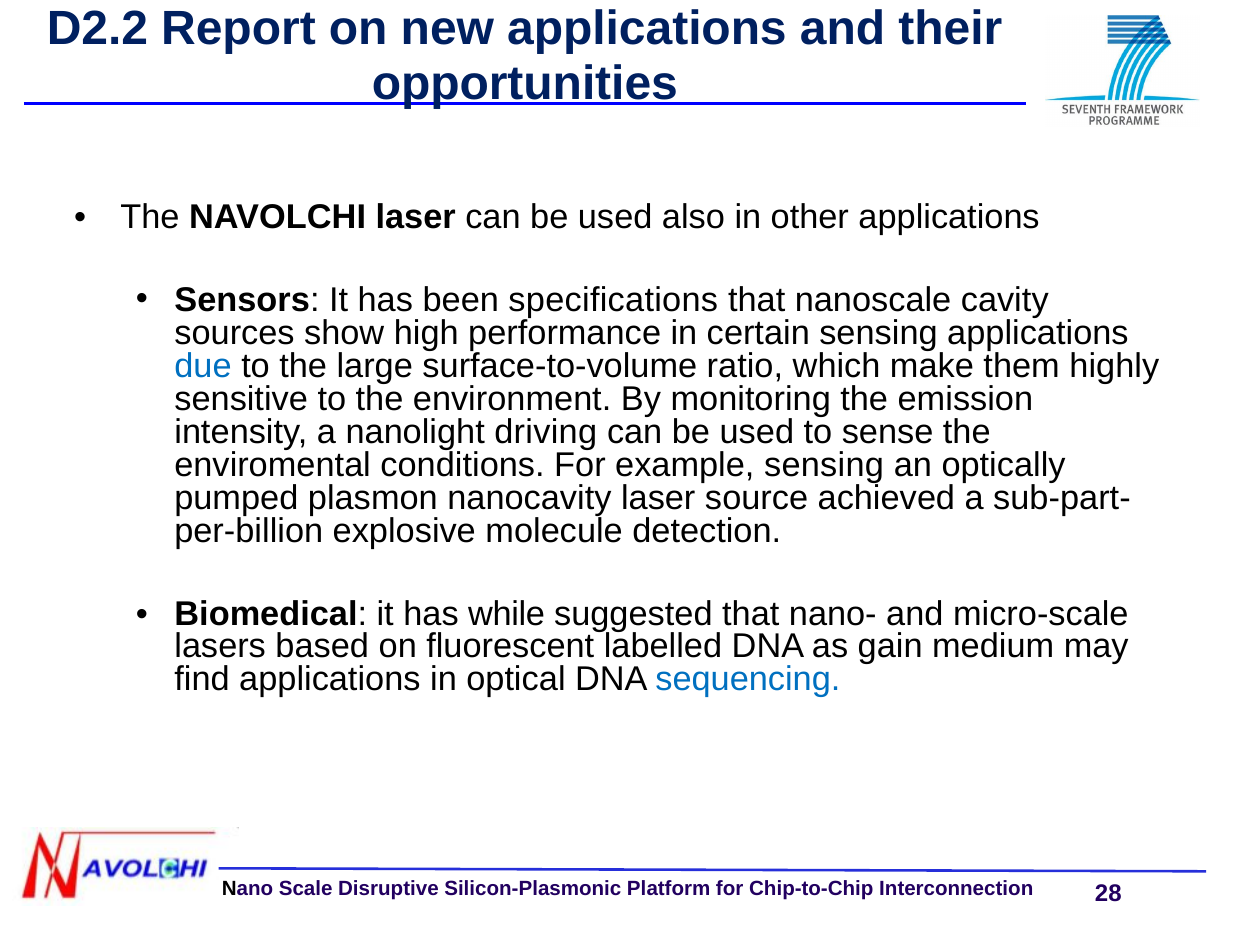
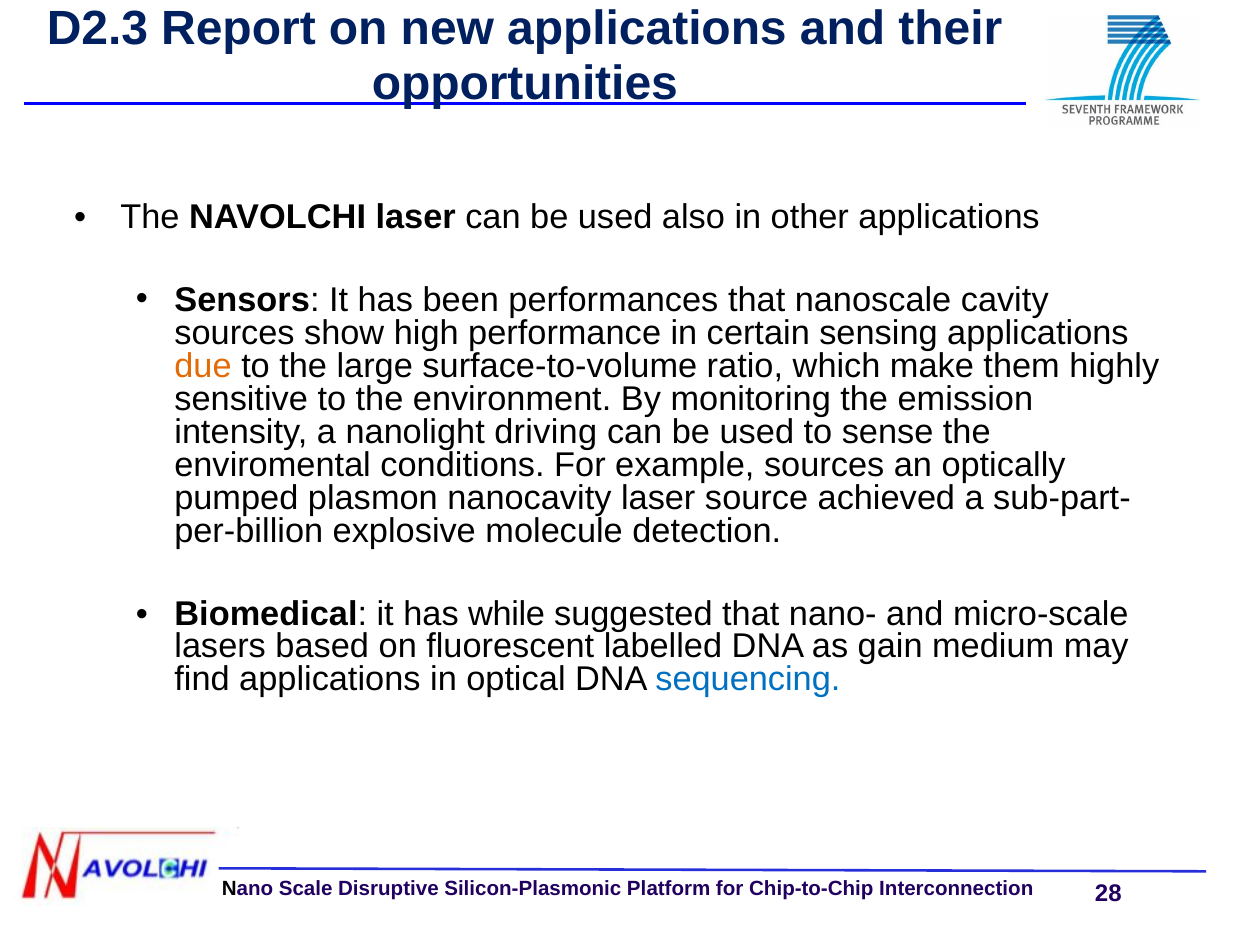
D2.2: D2.2 -> D2.3 (97, 28)
specifications: specifications -> performances (613, 300)
due colour: blue -> orange (203, 366)
example sensing: sensing -> sources (824, 465)
